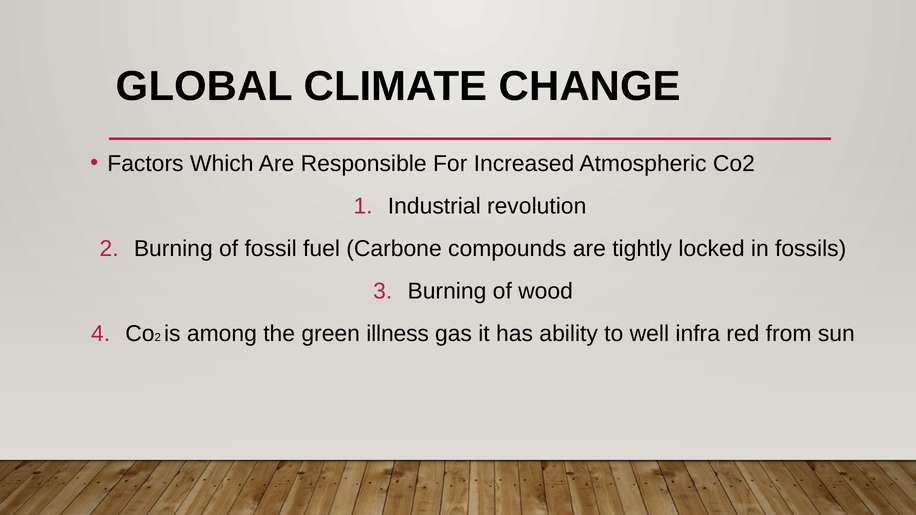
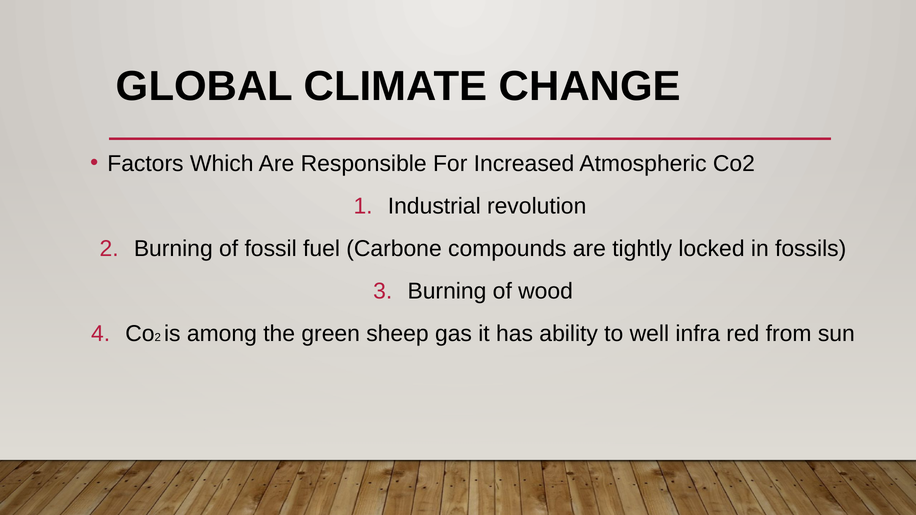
illness: illness -> sheep (397, 334)
